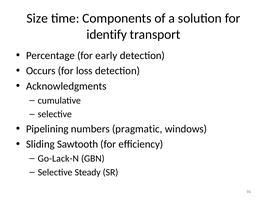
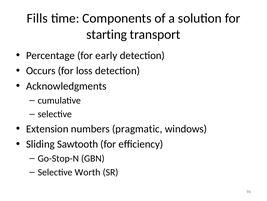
Size: Size -> Fills (37, 18)
identify: identify -> starting (107, 34)
Pipelining: Pipelining -> Extension (47, 128)
Go-Lack-N: Go-Lack-N -> Go-Stop-N (58, 158)
Steady: Steady -> Worth (88, 172)
